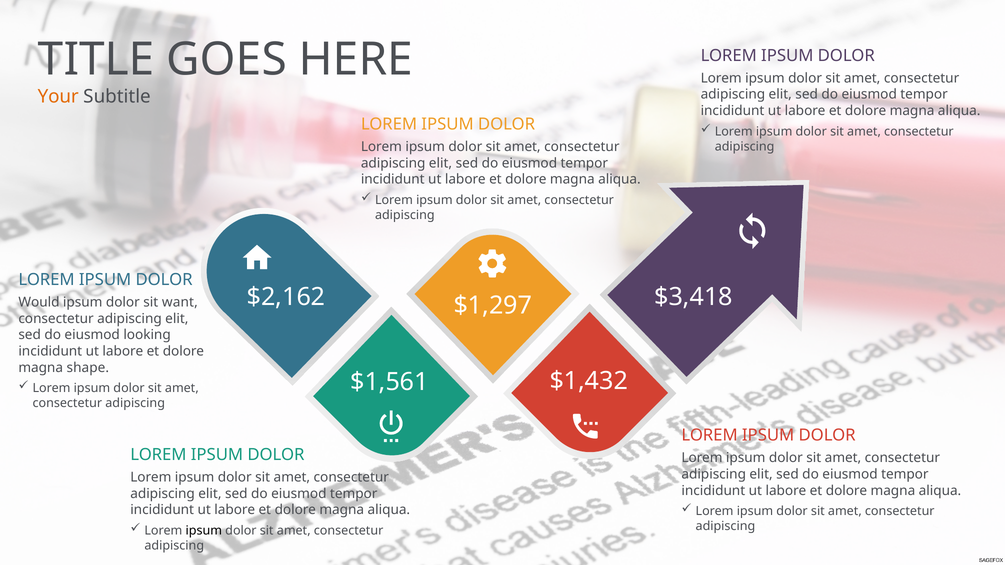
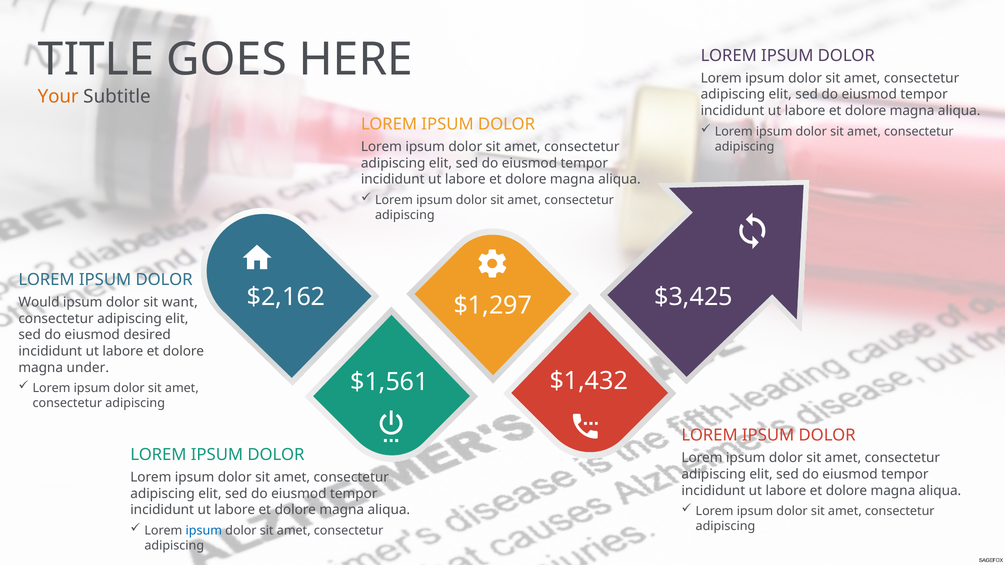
$3,418: $3,418 -> $3,425 (693, 297)
looking: looking -> desired (147, 335)
shape: shape -> under (88, 368)
ipsum colour: black -> blue (204, 531)
